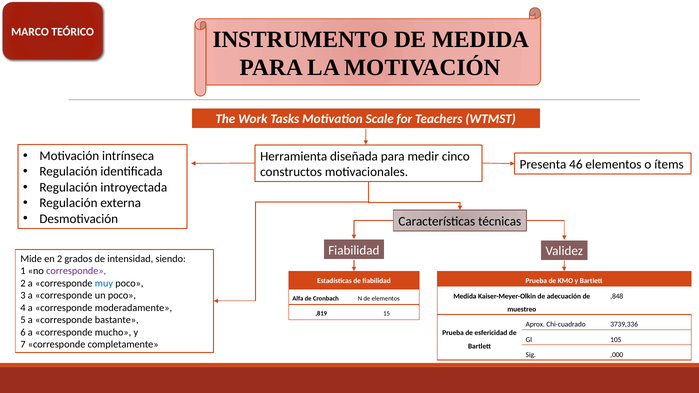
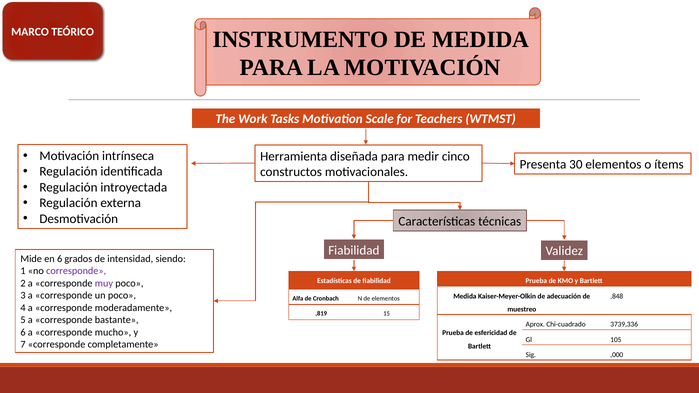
46: 46 -> 30 (576, 165)
en 2: 2 -> 6 (60, 259)
muy colour: blue -> purple (104, 283)
